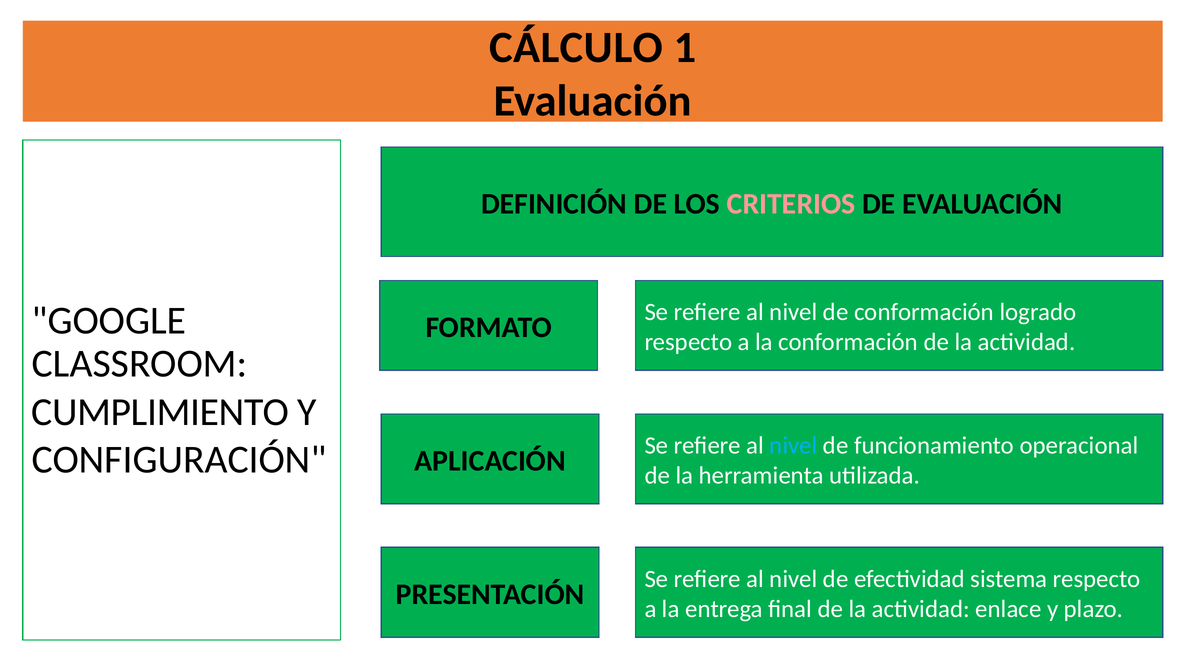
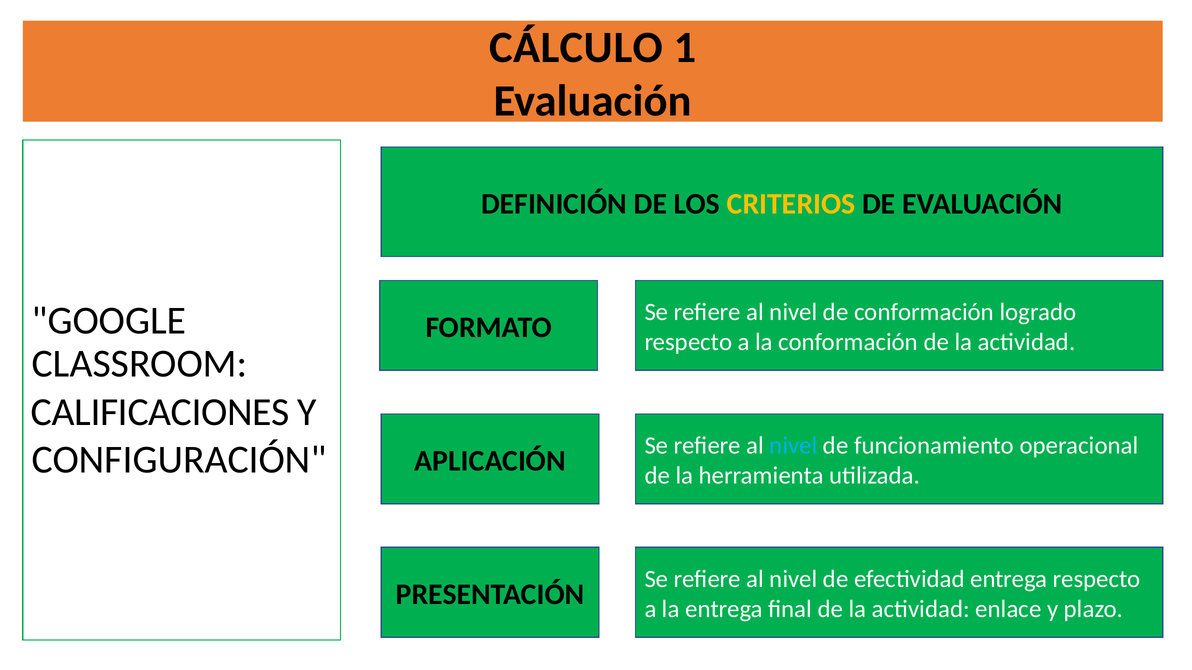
CRITERIOS colour: pink -> yellow (791, 204)
CUMPLIMIENTO: CUMPLIMIENTO -> CALIFICACIONES (160, 412)
efectividad sistema: sistema -> entrega (1009, 580)
